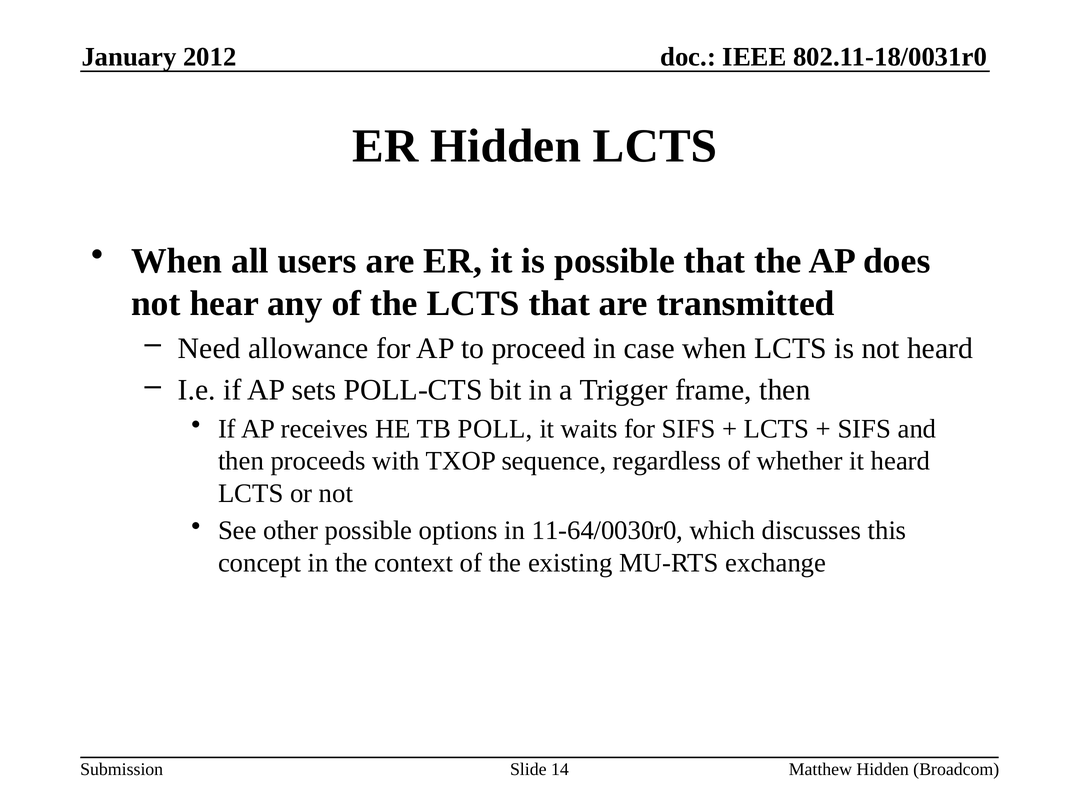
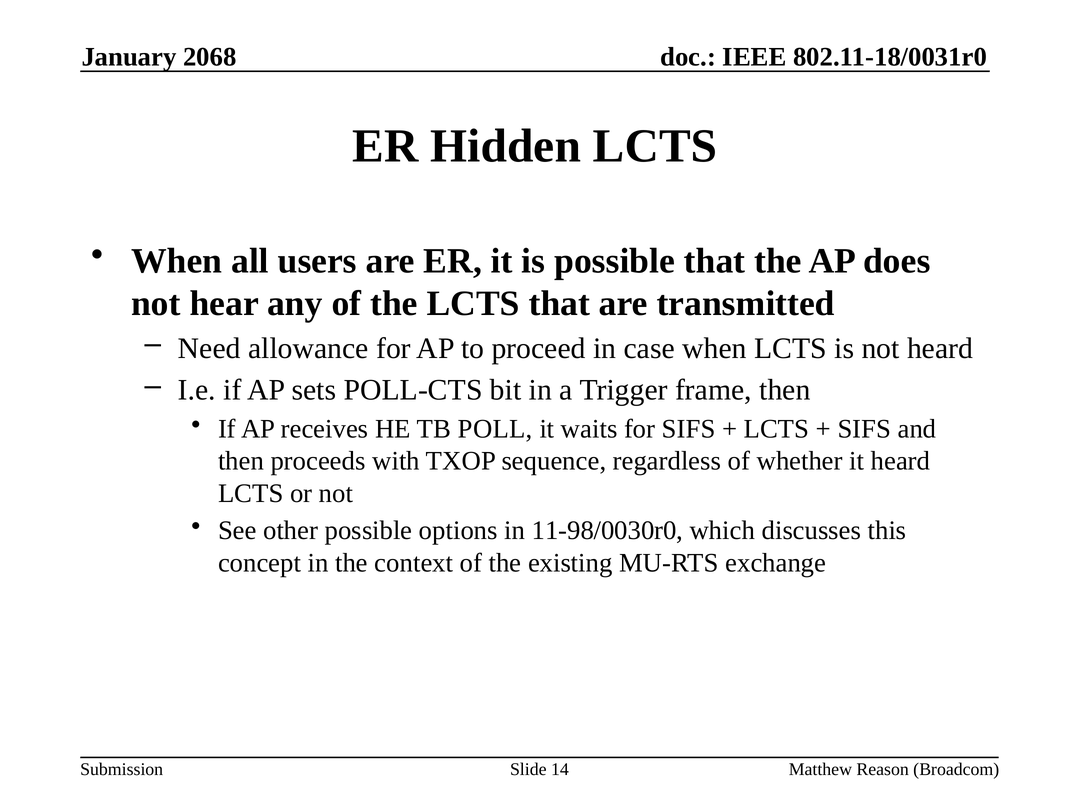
2012: 2012 -> 2068 (210, 57)
11-64/0030r0: 11-64/0030r0 -> 11-98/0030r0 (608, 531)
Matthew Hidden: Hidden -> Reason (883, 770)
